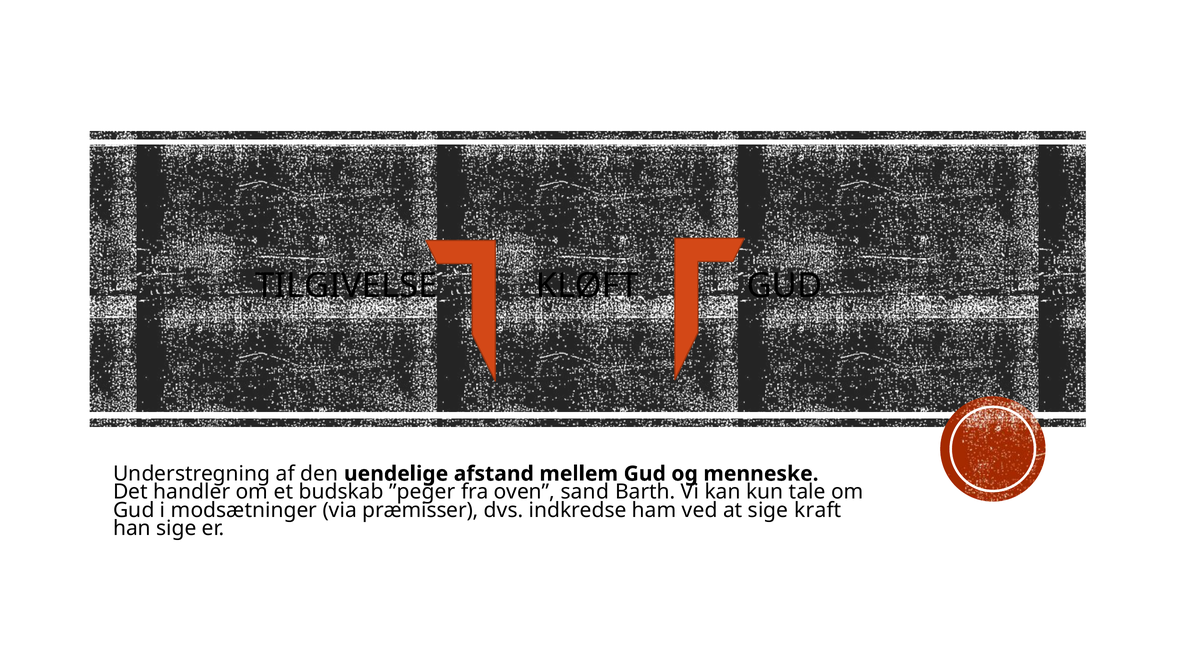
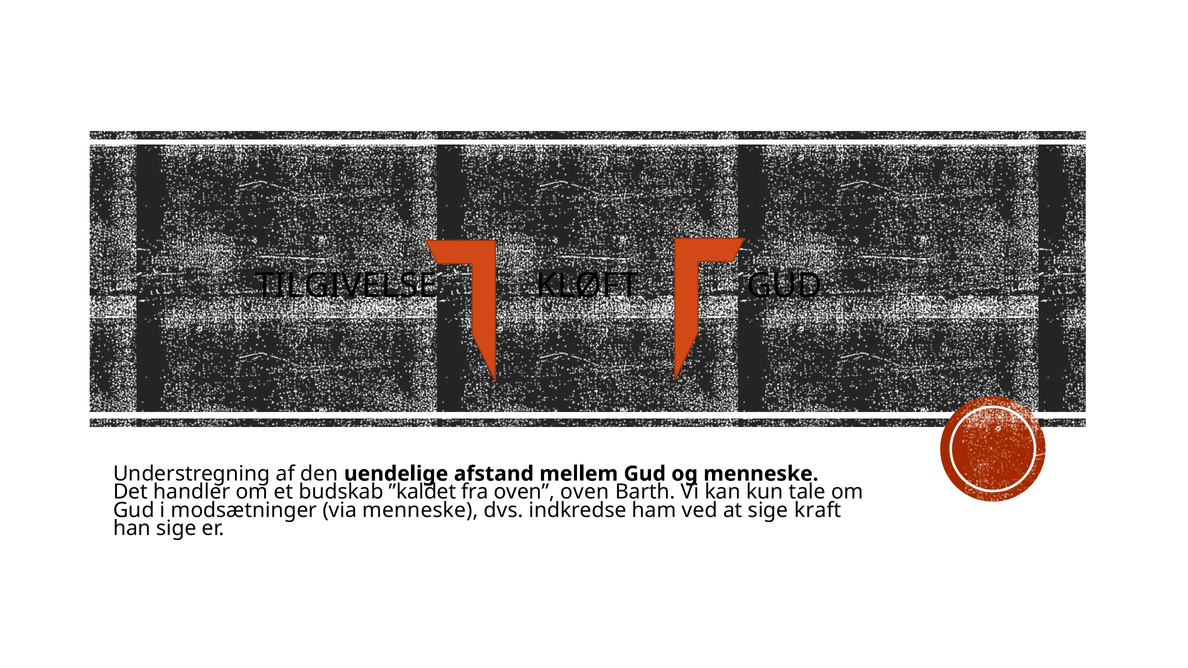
”peger: ”peger -> ”kaldet (423, 492)
oven sand: sand -> oven (585, 492)
via præmisser: præmisser -> menneske (420, 510)
